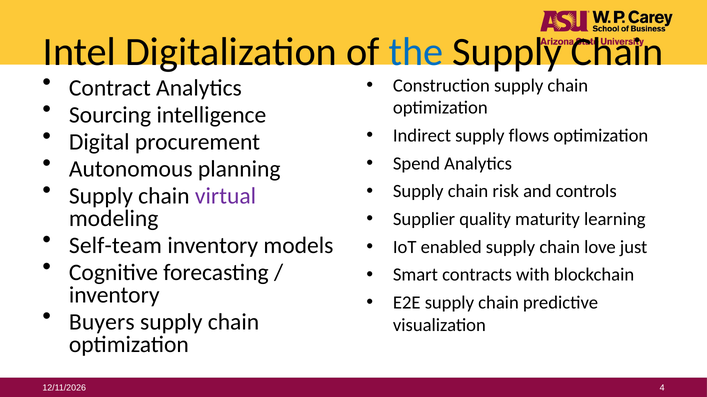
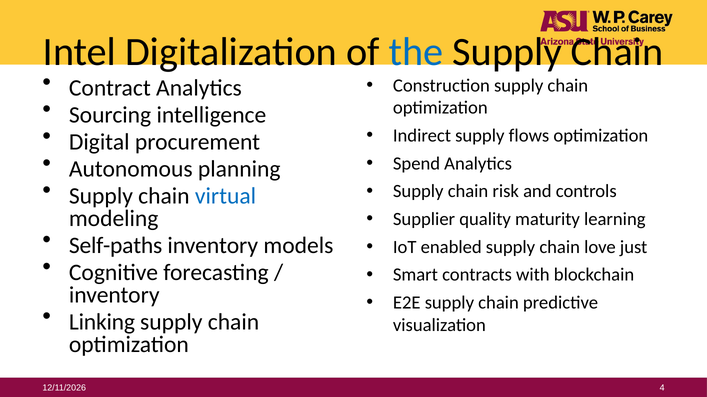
virtual colour: purple -> blue (226, 196)
Self-team: Self-team -> Self-paths (116, 246)
Buyers: Buyers -> Linking (102, 322)
